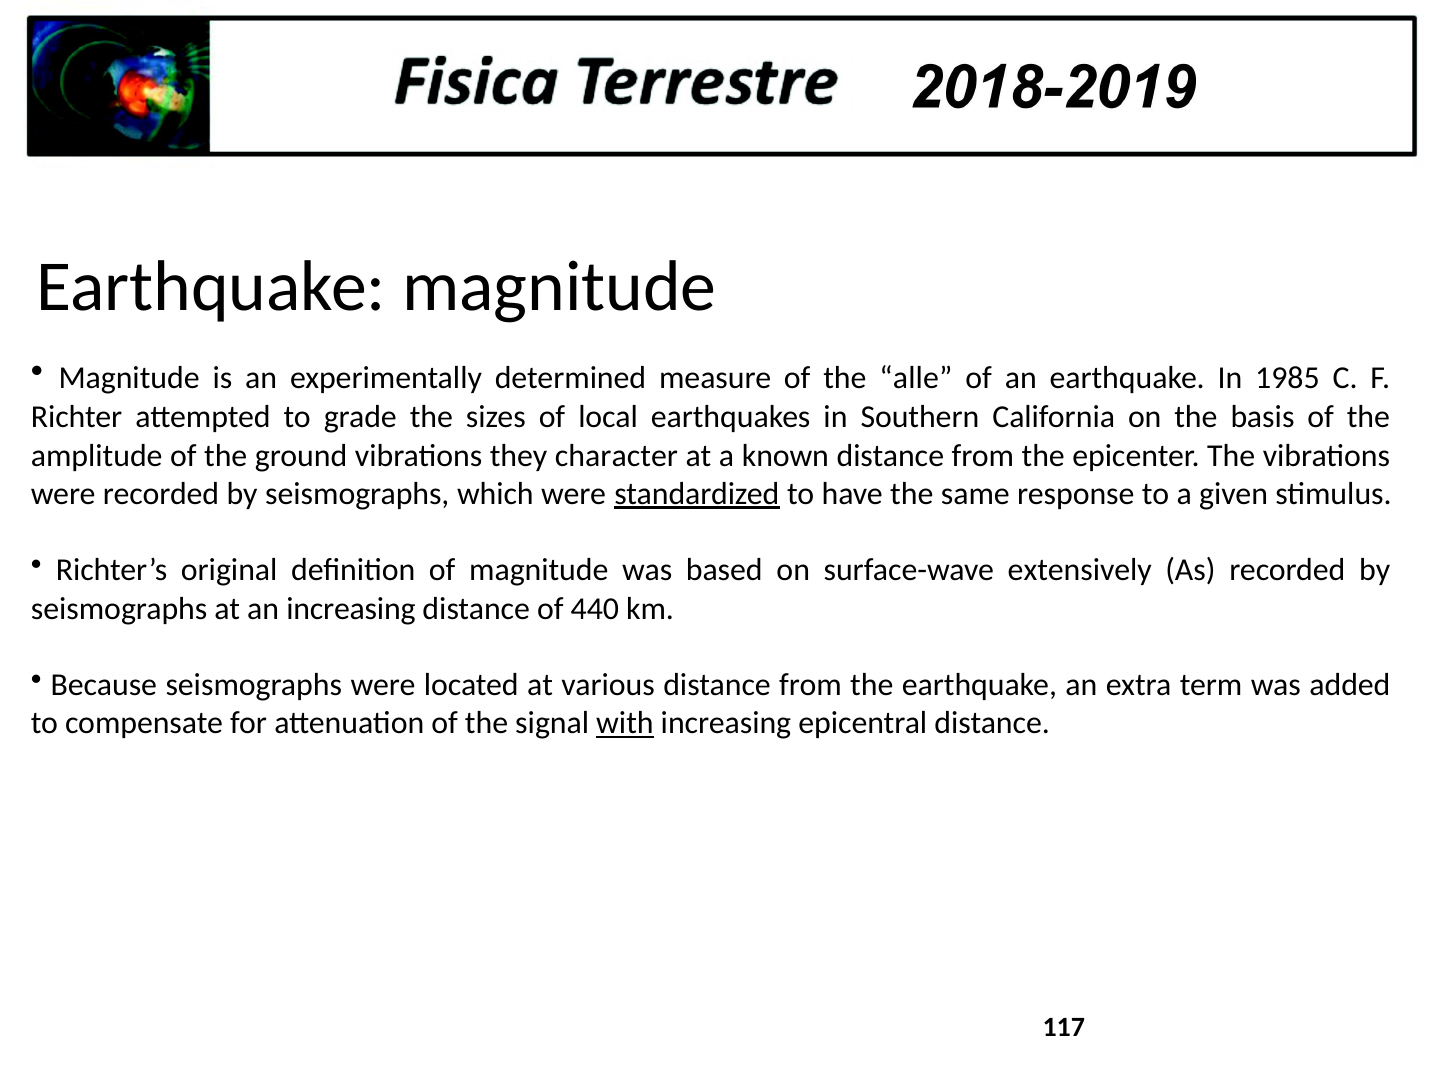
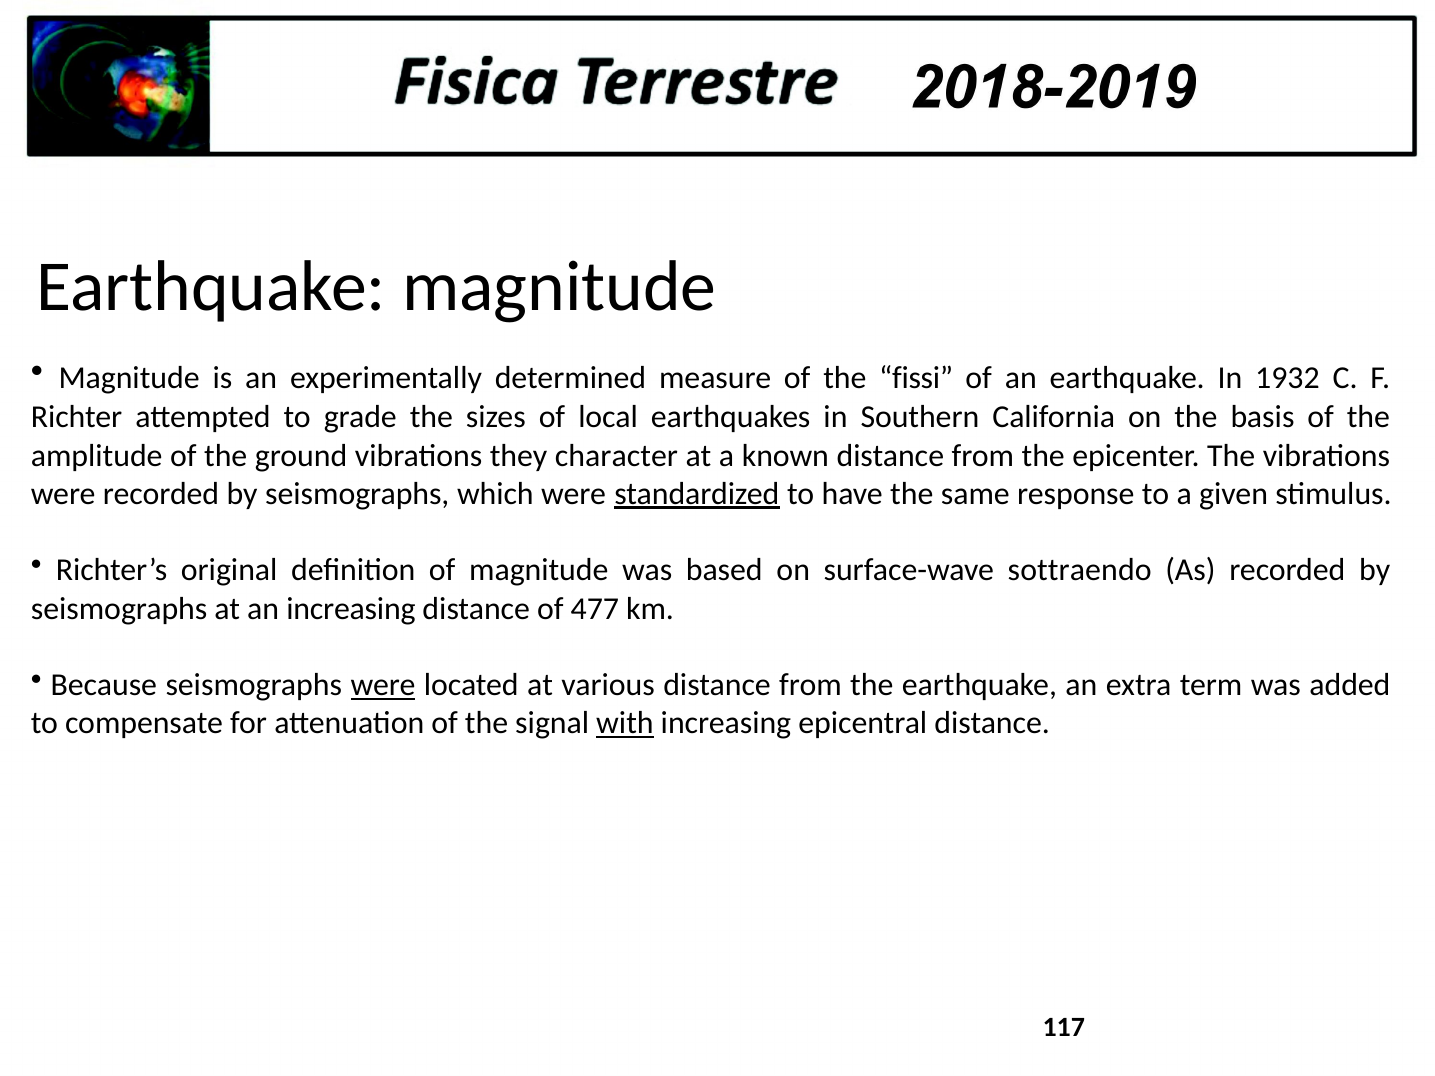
alle: alle -> fissi (916, 378)
1985: 1985 -> 1932 (1287, 378)
extensively: extensively -> sottraendo (1080, 570)
440: 440 -> 477 (595, 609)
were underline: none -> present (383, 685)
